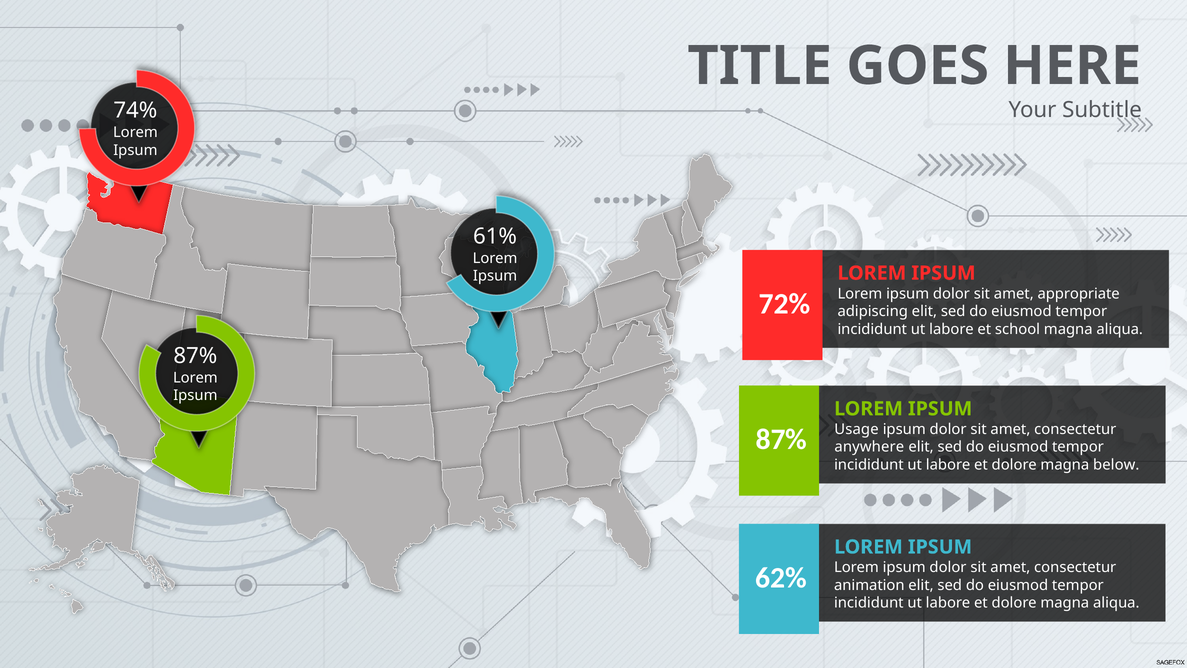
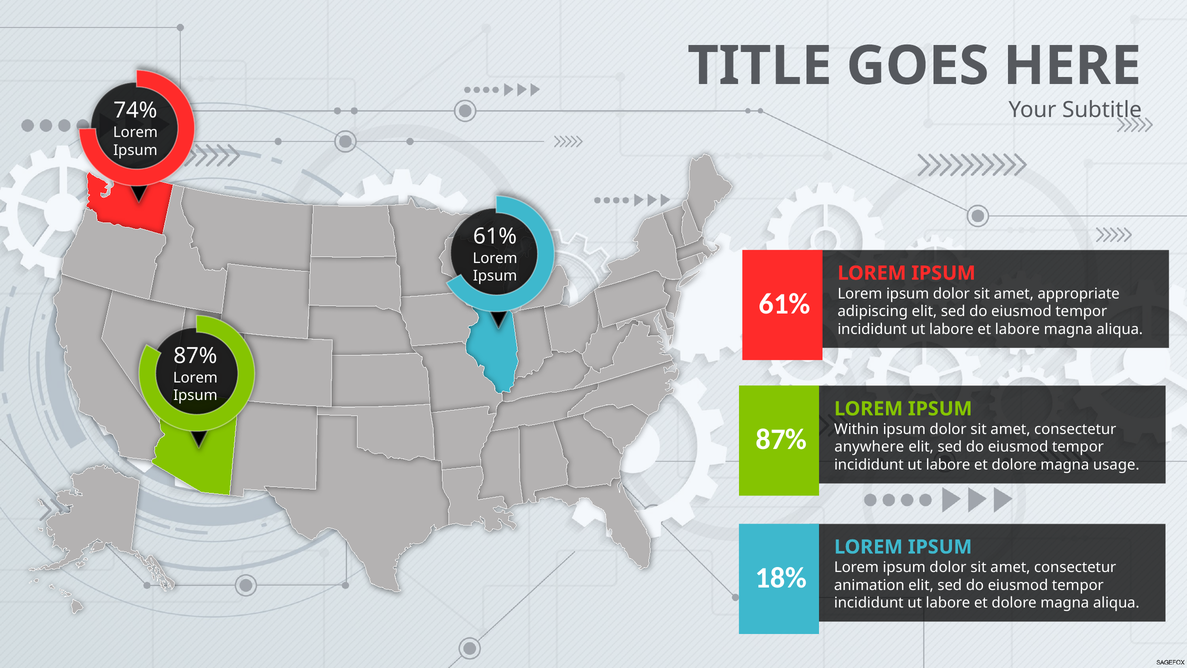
72%: 72% -> 61% (785, 304)
et school: school -> labore (1017, 329)
Usage: Usage -> Within (857, 429)
below: below -> usage (1116, 465)
62%: 62% -> 18% (781, 578)
